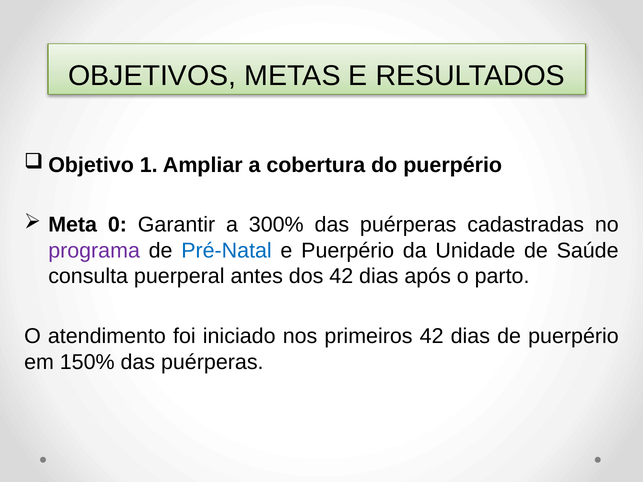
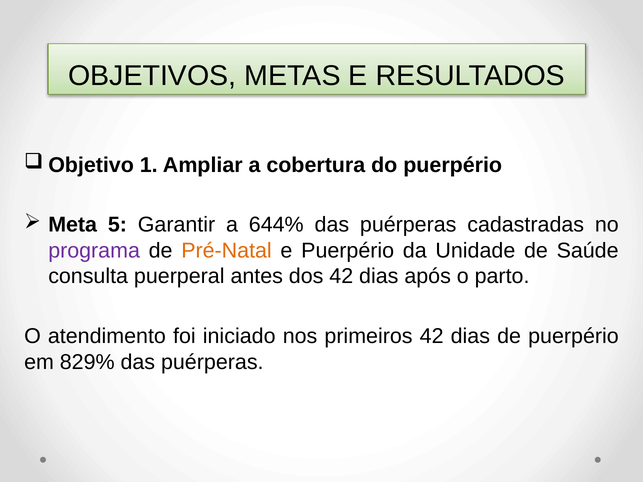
0: 0 -> 5 (117, 225)
300%: 300% -> 644% (276, 225)
Pré-Natal colour: blue -> orange (227, 251)
150%: 150% -> 829% (87, 362)
